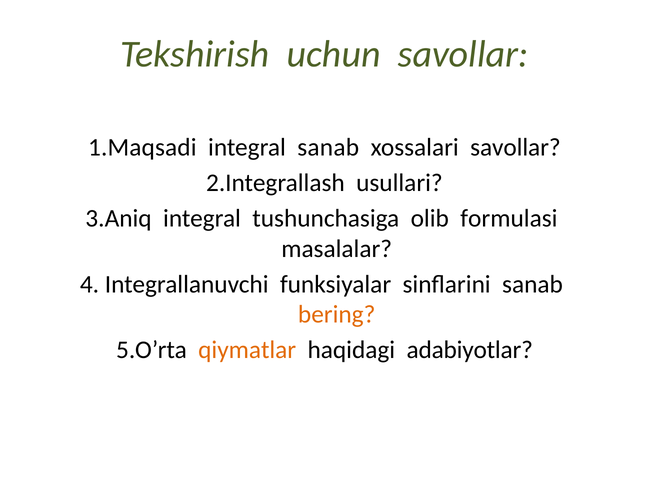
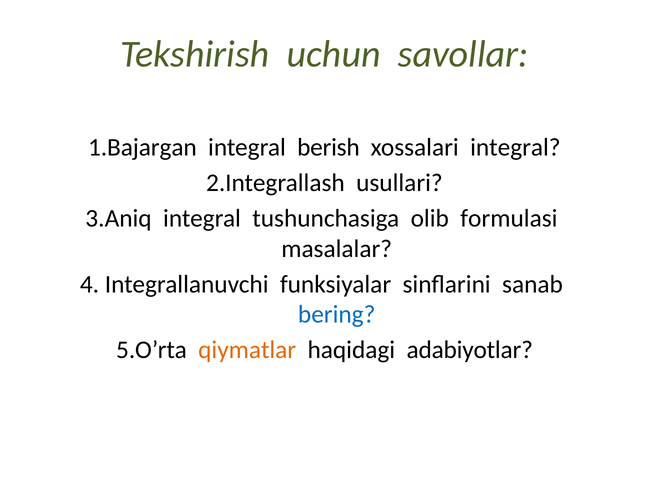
1.Maqsadi: 1.Maqsadi -> 1.Bajargan (142, 148)
integral sanab: sanab -> berish (328, 148)
xossalari savollar: savollar -> integral (515, 148)
bering colour: orange -> blue (337, 315)
